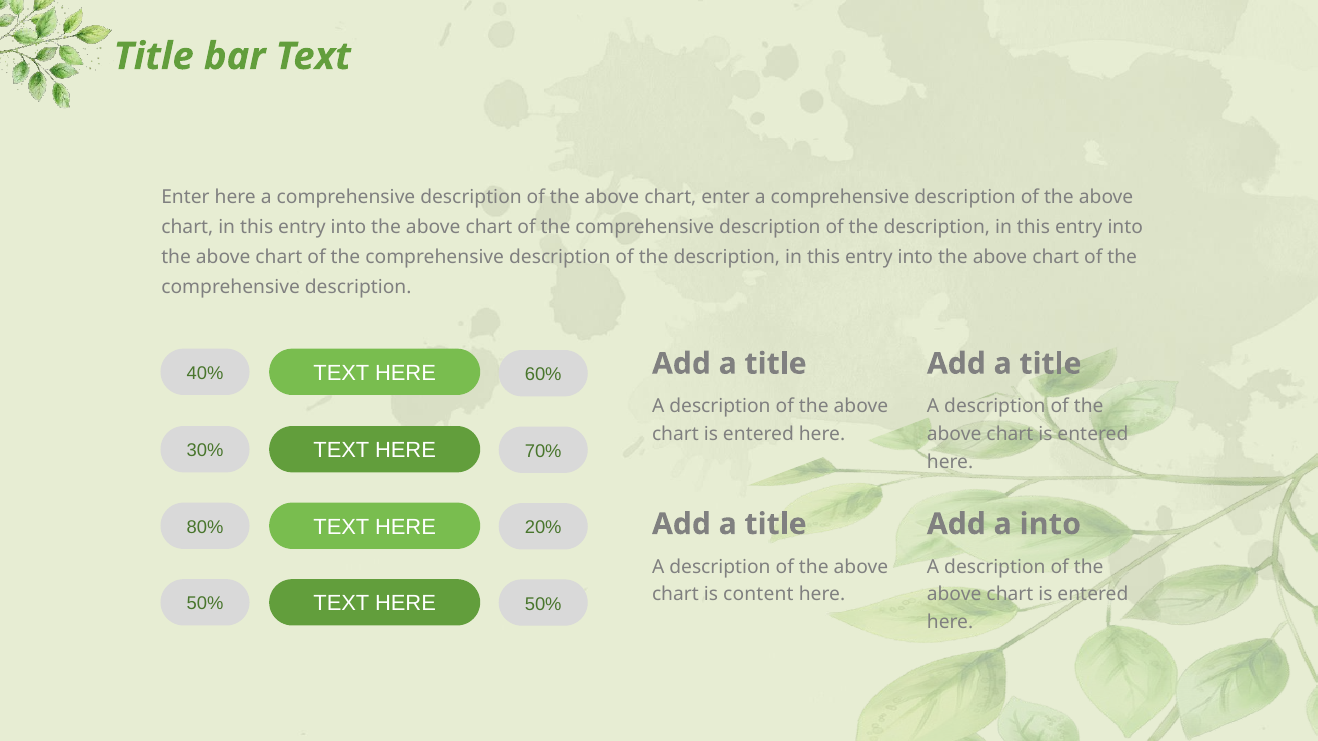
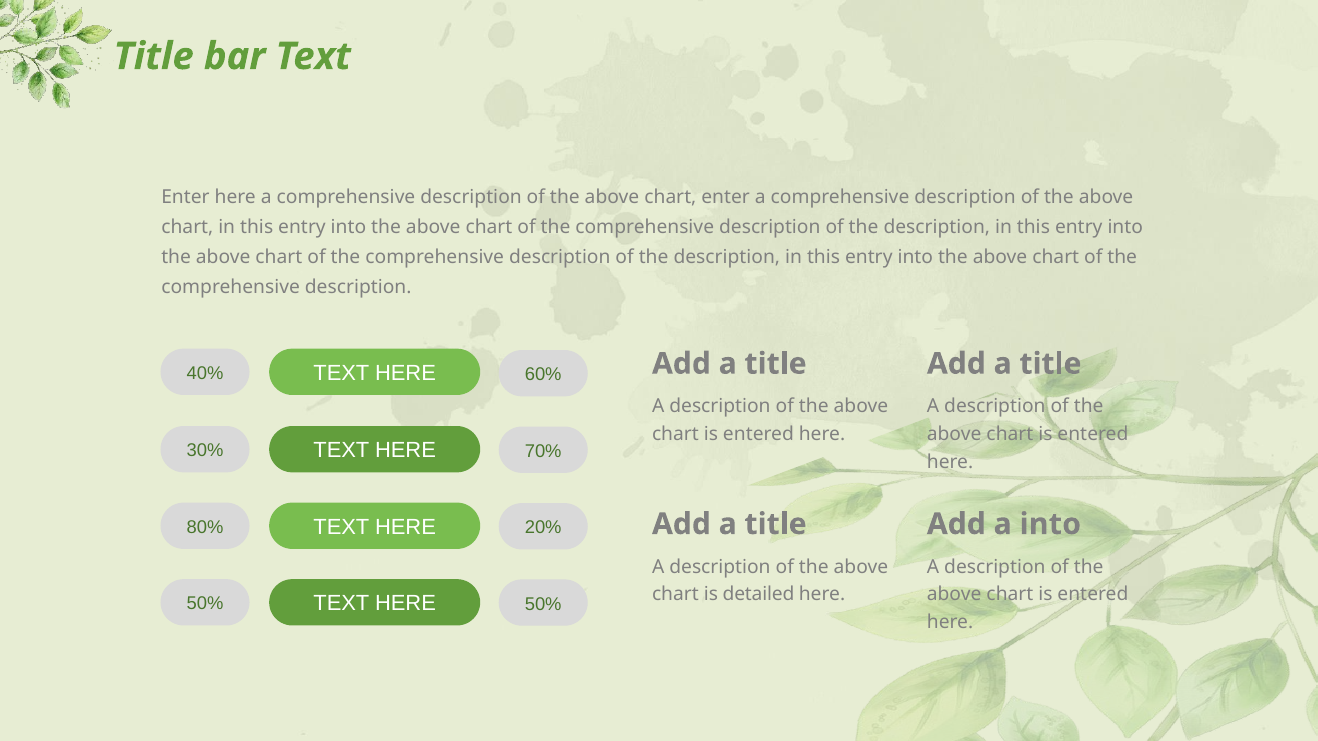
content: content -> detailed (759, 595)
